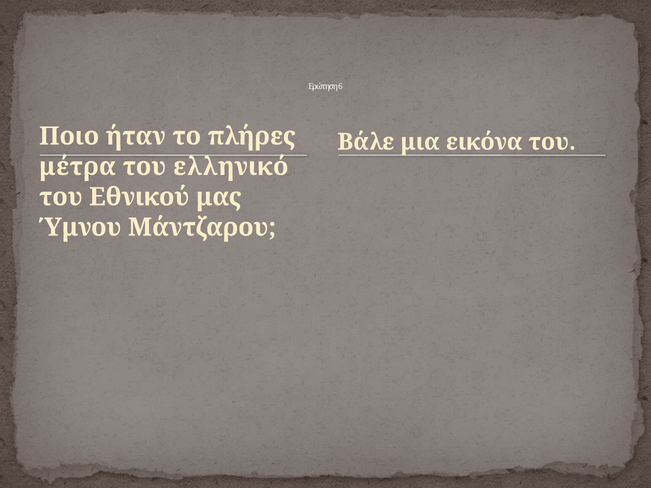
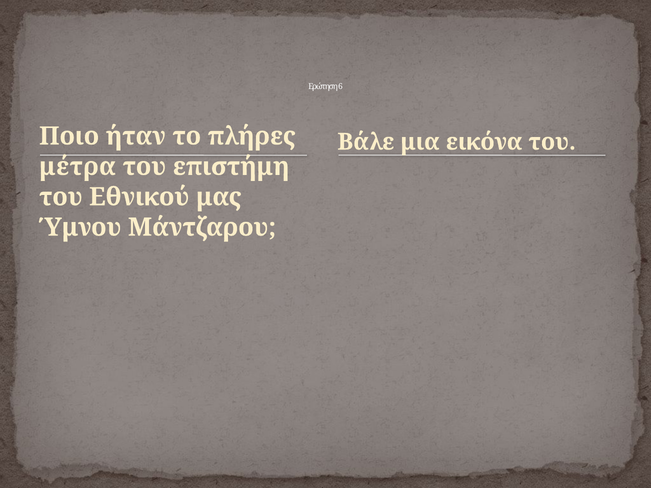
ελληνικό: ελληνικό -> επιστήμη (231, 167)
